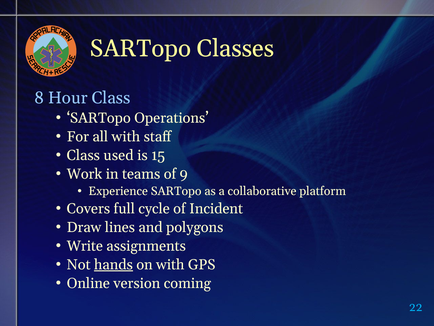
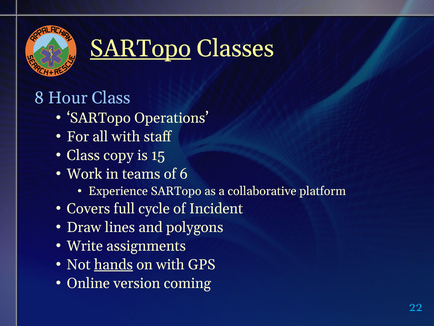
SARTopo underline: none -> present (141, 49)
used: used -> copy (119, 155)
9: 9 -> 6 (184, 174)
